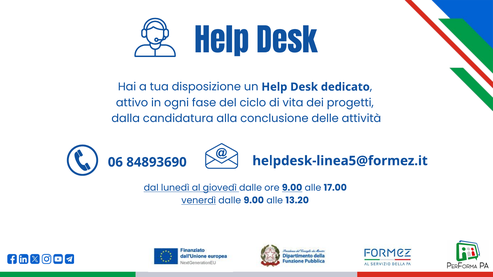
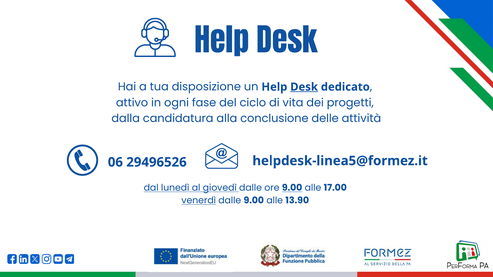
Desk underline: none -> present (304, 87)
84893690: 84893690 -> 29496526 (157, 162)
13.20: 13.20 -> 13.90 (297, 201)
